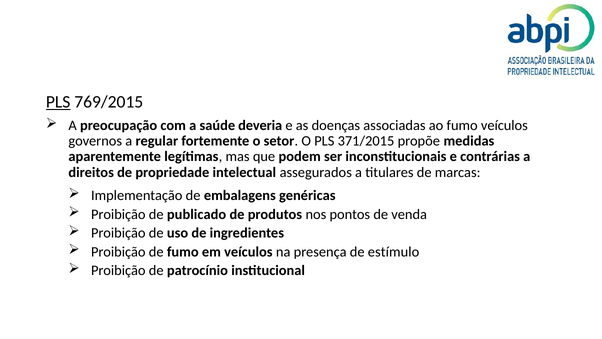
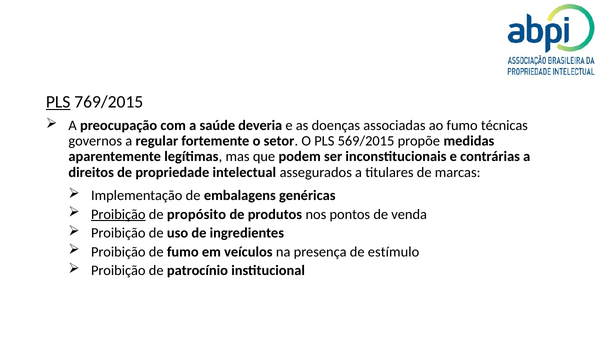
fumo veículos: veículos -> técnicas (504, 125)
371/2015: 371/2015 -> 569/2015 (366, 141)
Proibição underline: none -> present (118, 214)
publicado: publicado -> propósito (197, 214)
